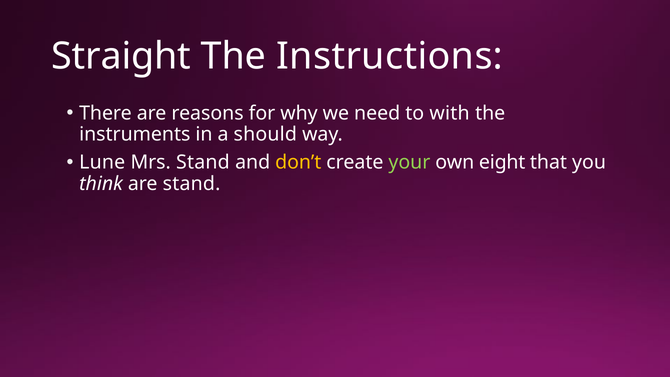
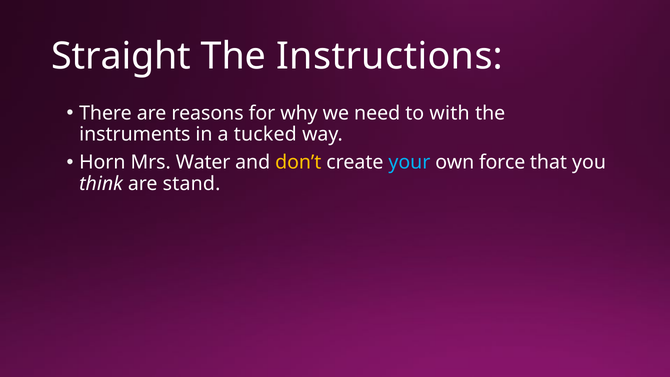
should: should -> tucked (265, 134)
Lune: Lune -> Horn (102, 162)
Mrs Stand: Stand -> Water (203, 162)
your colour: light green -> light blue (409, 162)
eight: eight -> force (502, 162)
